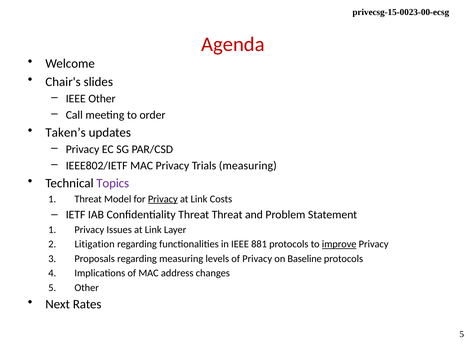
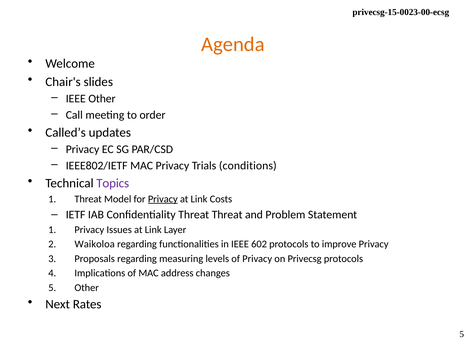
Agenda colour: red -> orange (233, 45)
Taken’s: Taken’s -> Called’s (66, 133)
Trials measuring: measuring -> conditions (248, 166)
Litigation: Litigation -> Waikoloa (95, 245)
881: 881 -> 602 (259, 245)
improve underline: present -> none (339, 245)
Baseline: Baseline -> Privecsg (305, 259)
